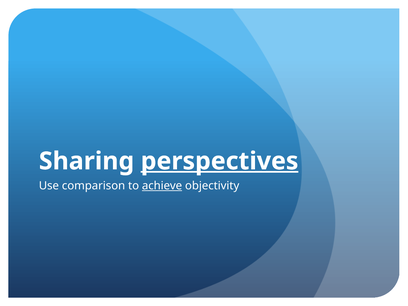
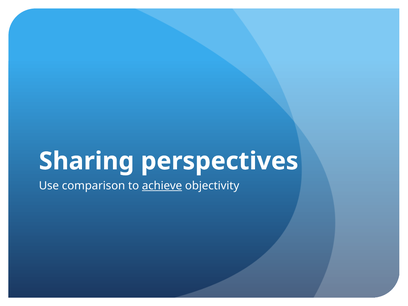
perspectives underline: present -> none (220, 161)
